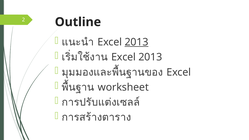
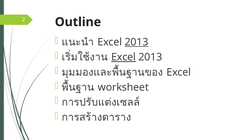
Excel underline: none -> present (124, 57)
